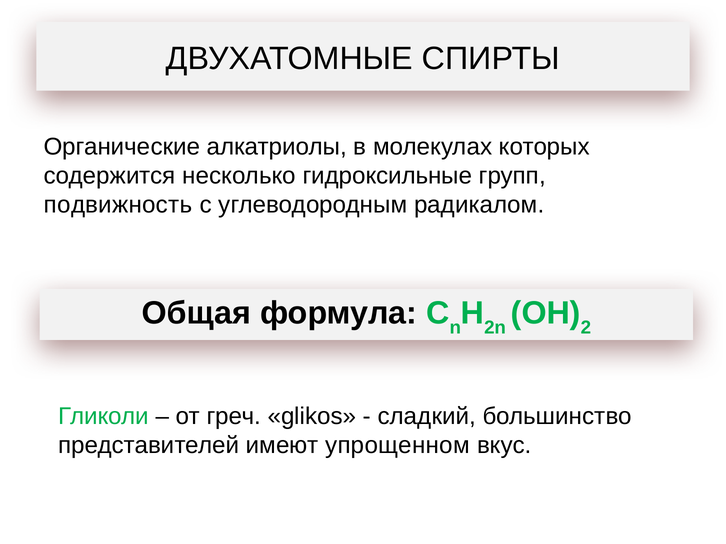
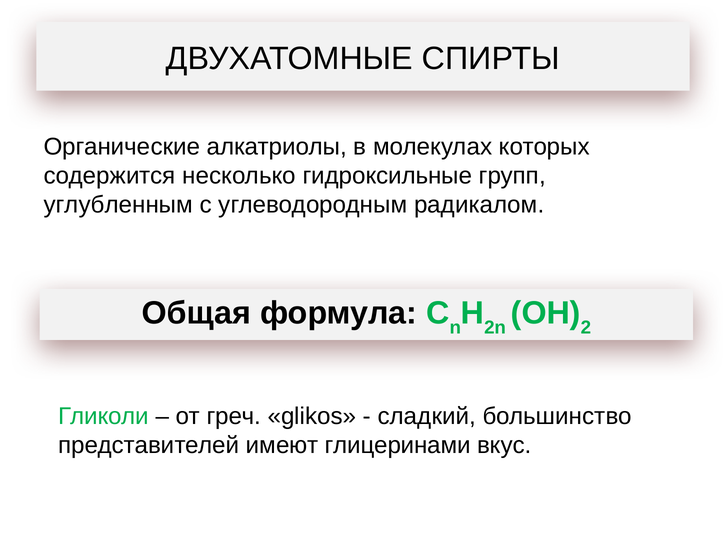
подвижность: подвижность -> углубленным (118, 205)
упрощенном: упрощенном -> глицеринами (398, 446)
